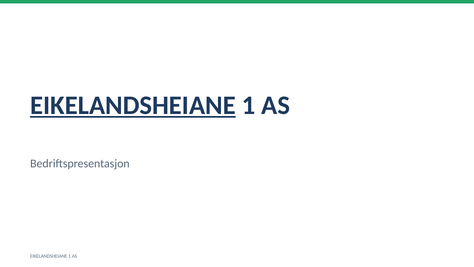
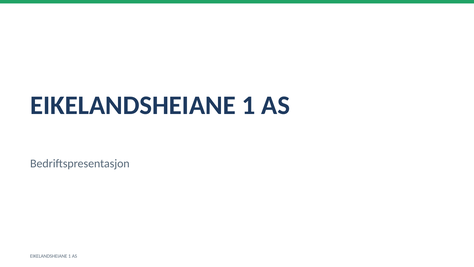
EIKELANDSHEIANE underline: present -> none (133, 105)
